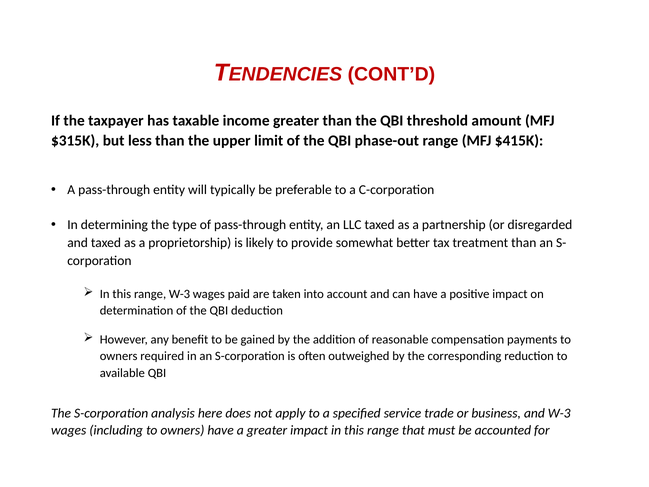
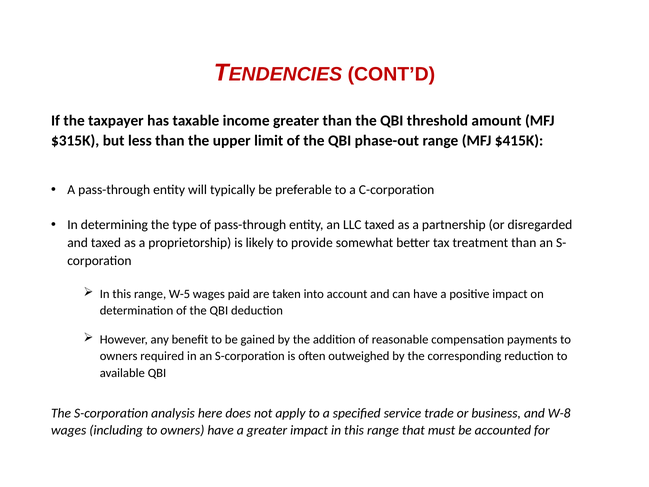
range W-3: W-3 -> W-5 (179, 294)
and W-3: W-3 -> W-8 (559, 413)
